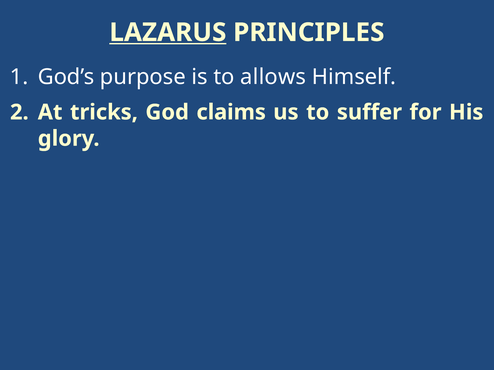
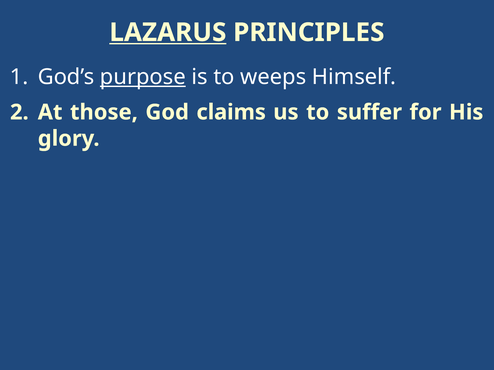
purpose underline: none -> present (143, 77)
allows: allows -> weeps (273, 77)
tricks: tricks -> those (104, 112)
